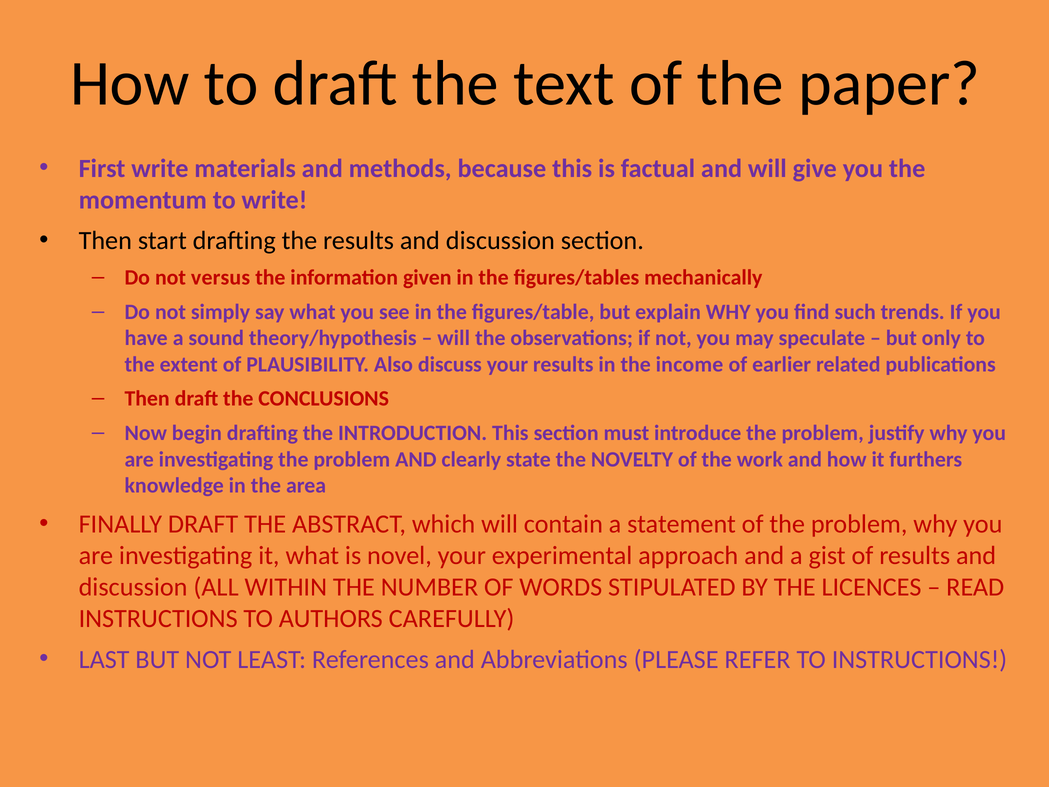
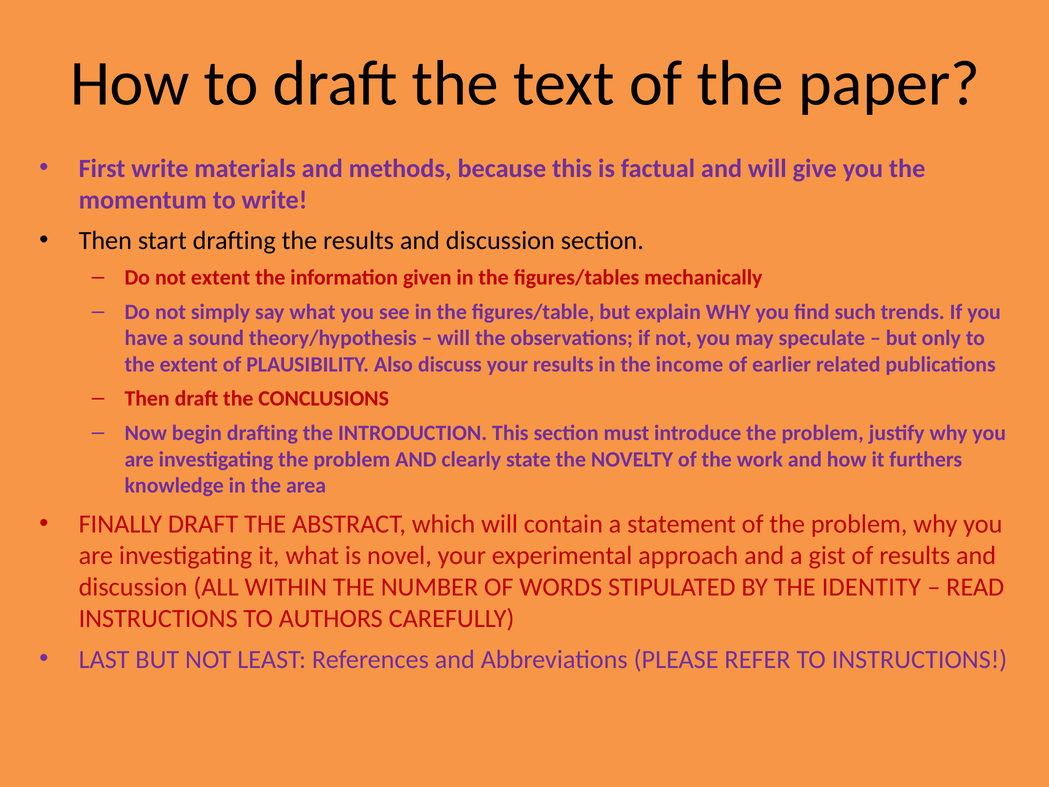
not versus: versus -> extent (221, 277)
LICENCES: LICENCES -> IDENTITY (871, 587)
